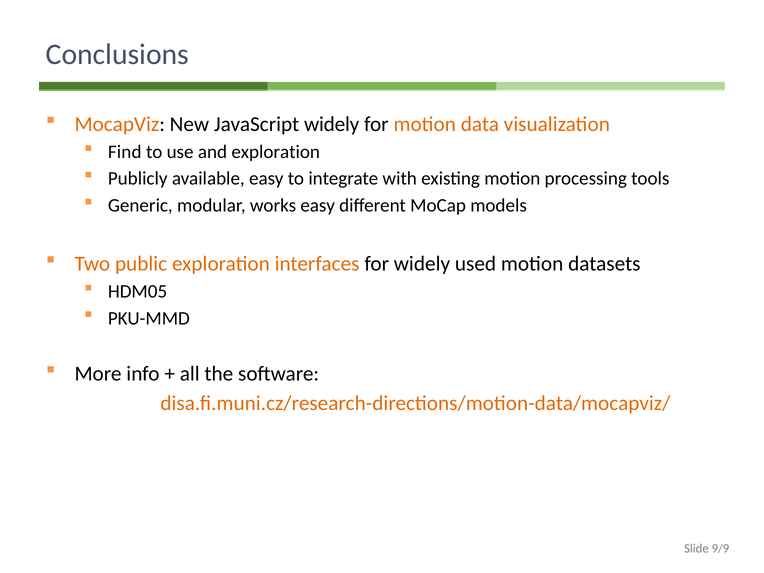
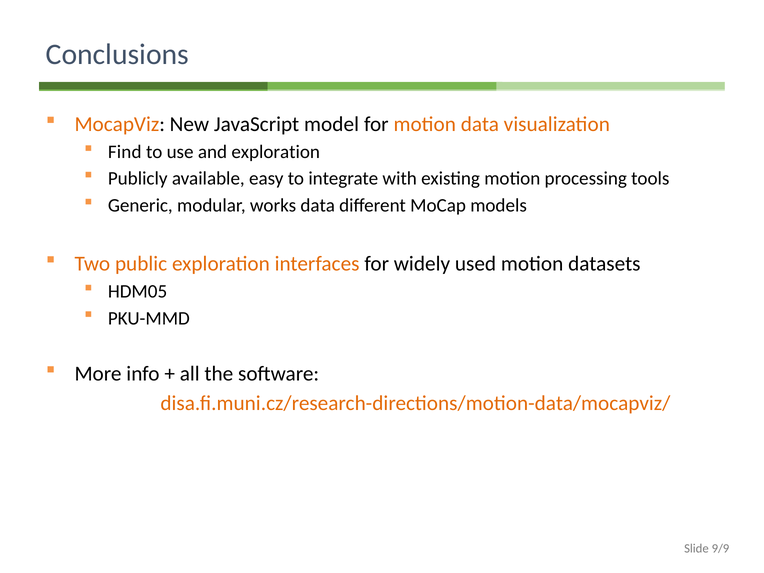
JavaScript widely: widely -> model (332, 124)
works easy: easy -> data (318, 205)
